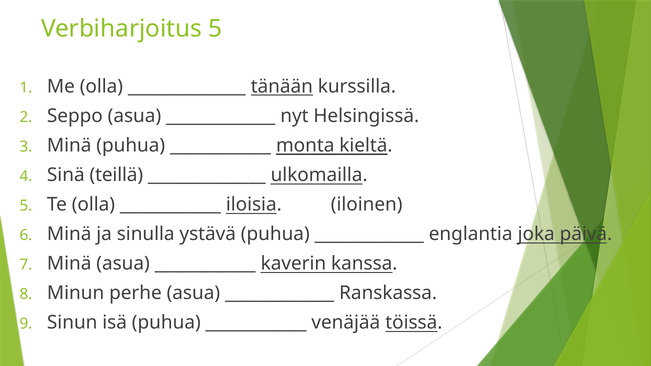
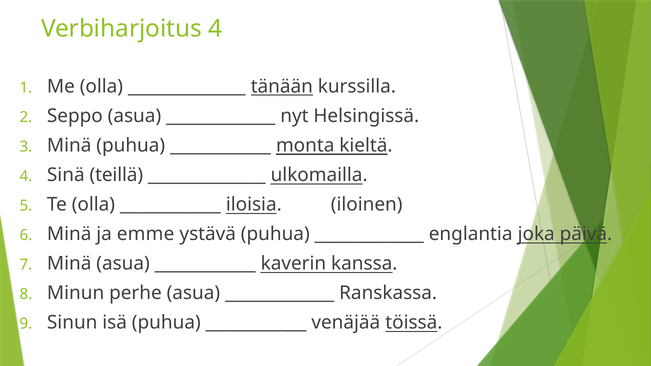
Verbiharjoitus 5: 5 -> 4 (215, 28)
sinulla: sinulla -> emme (146, 234)
